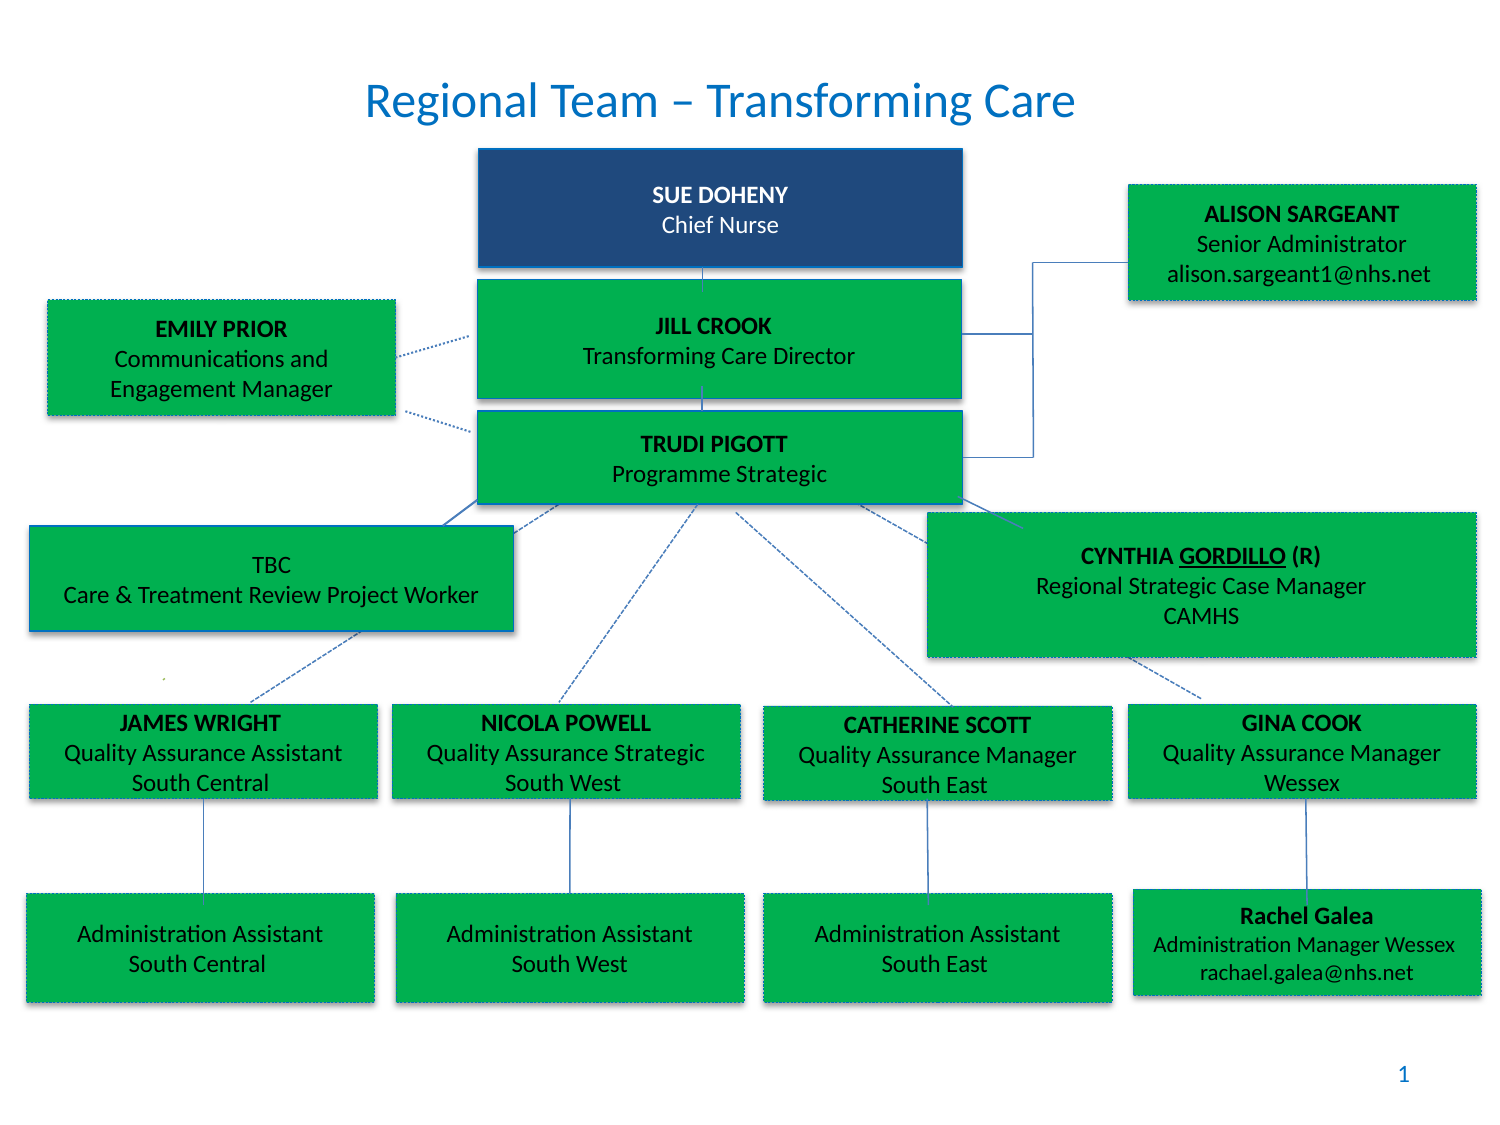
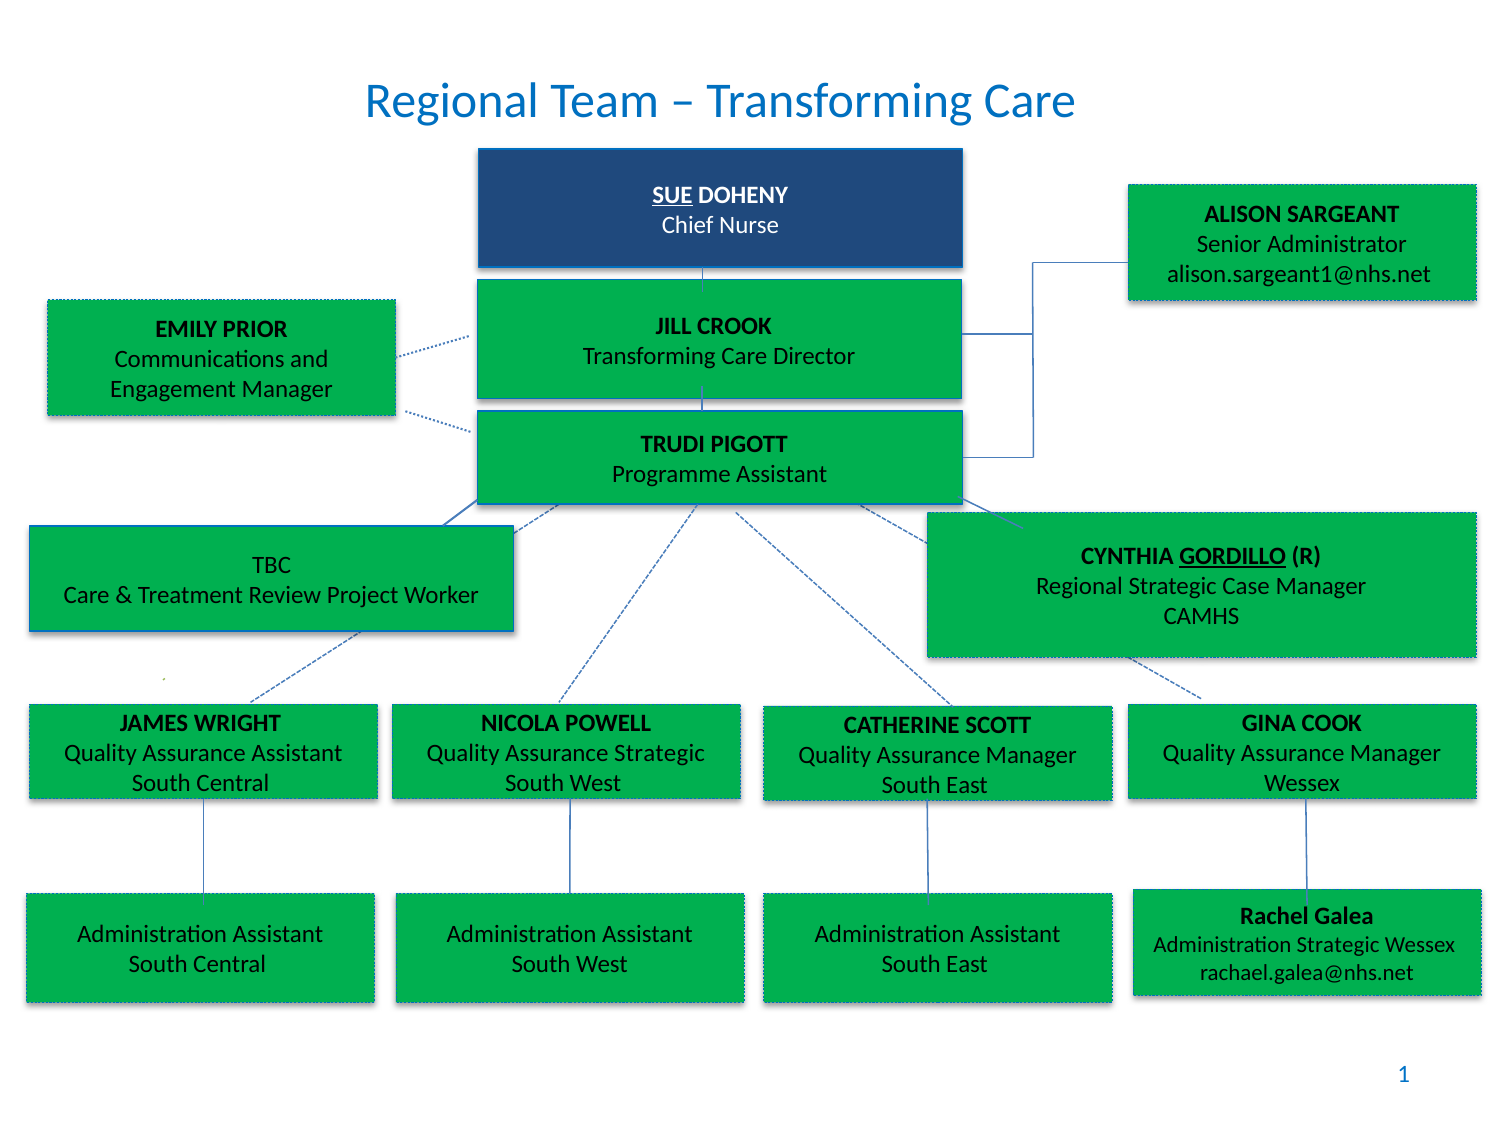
SUE underline: none -> present (672, 195)
Programme Strategic: Strategic -> Assistant (782, 474)
Administration Manager: Manager -> Strategic (1338, 945)
